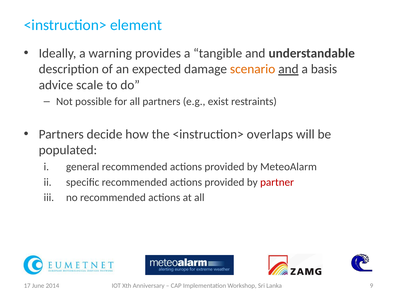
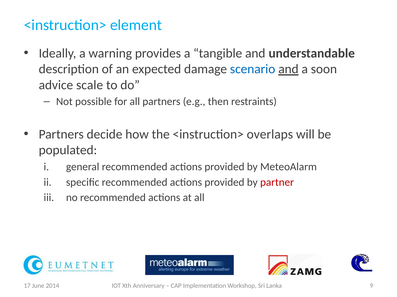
scenario colour: orange -> blue (253, 69)
basis: basis -> soon (324, 69)
exist: exist -> then (218, 102)
